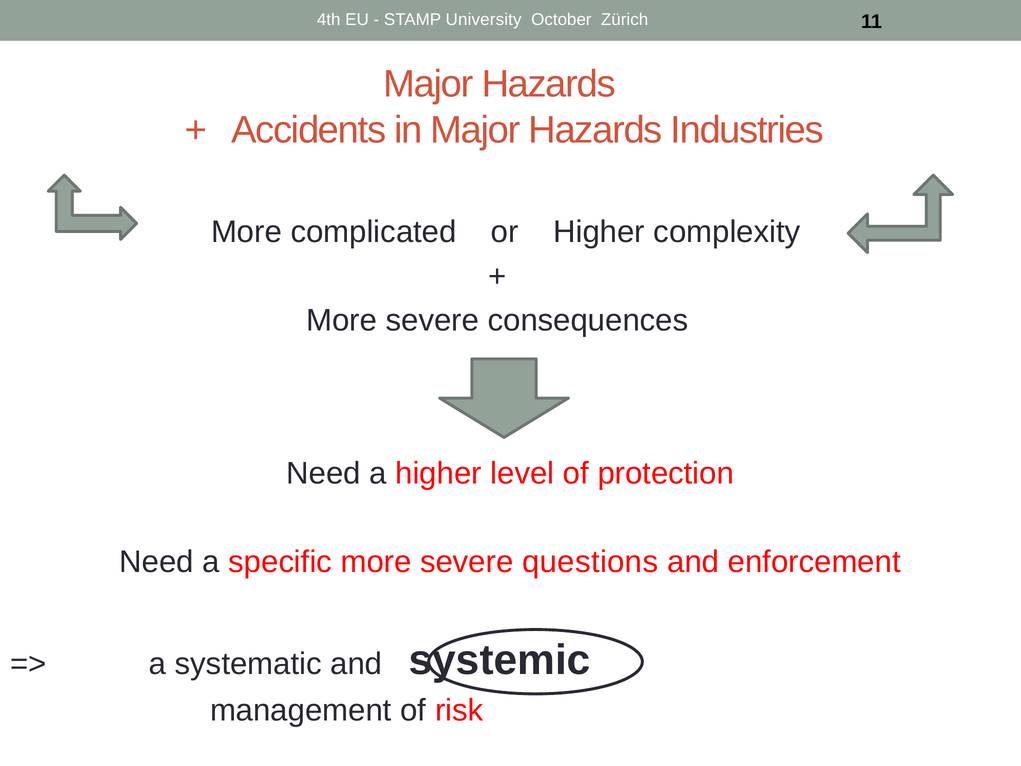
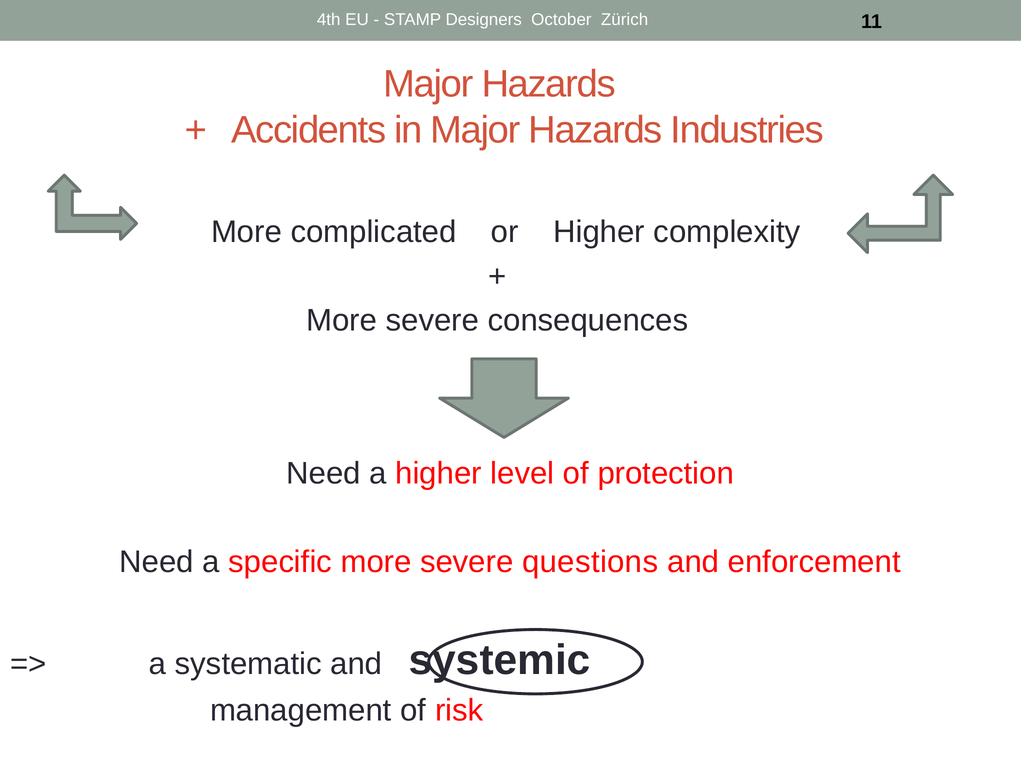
University: University -> Designers (484, 20)
